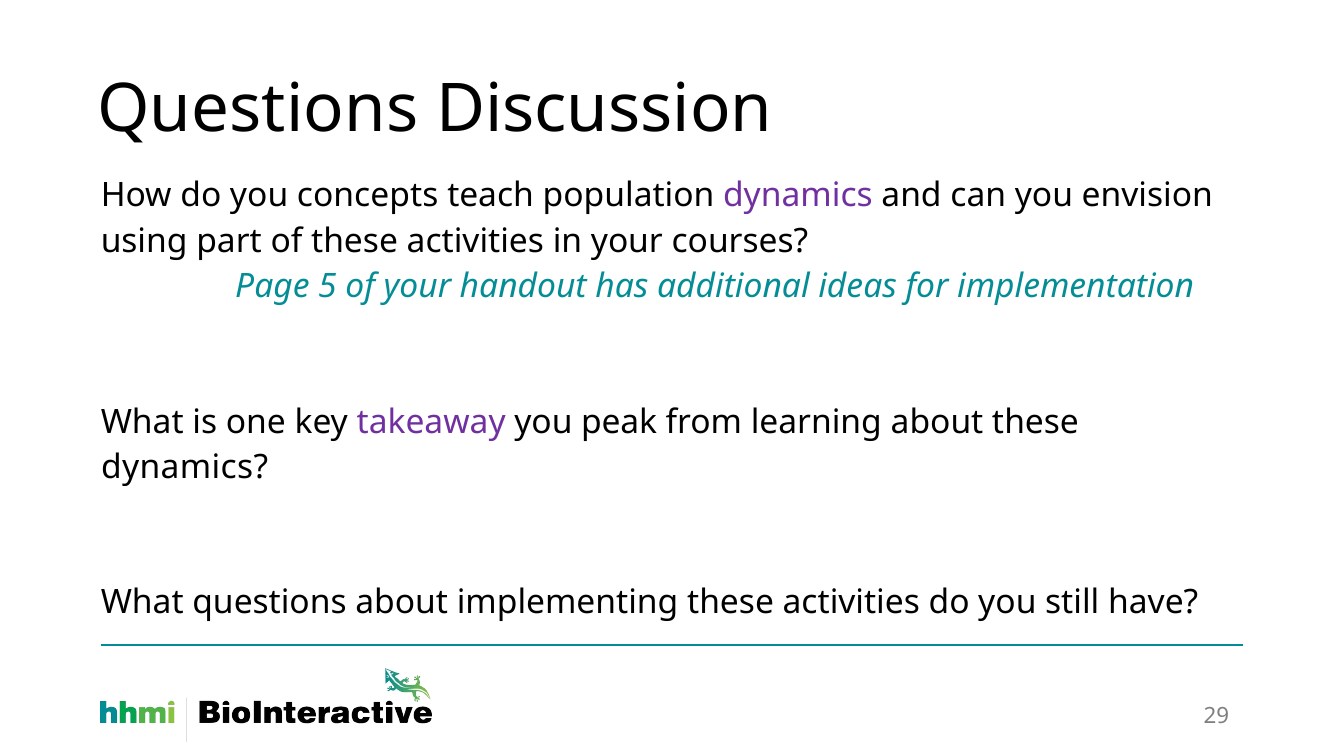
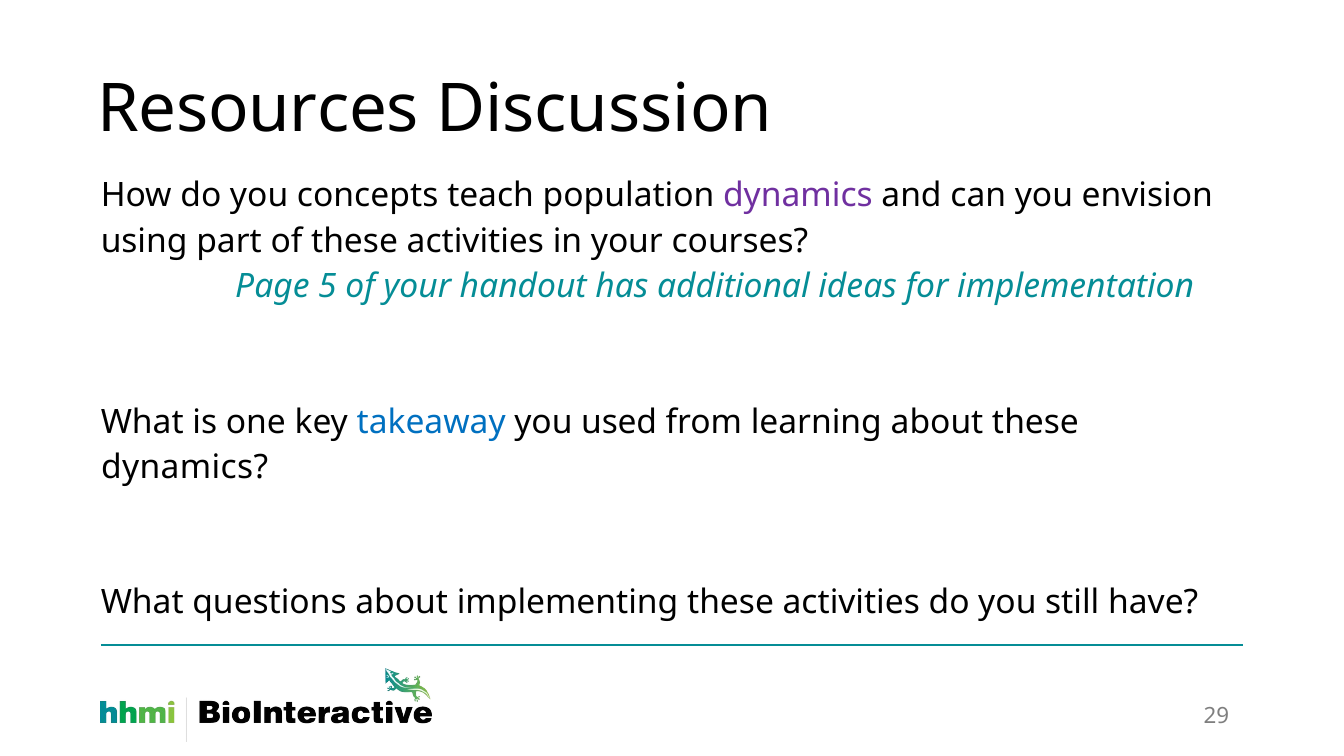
Questions: Questions -> Resources (258, 109)
takeaway colour: purple -> blue (431, 422)
peak: peak -> used (619, 422)
